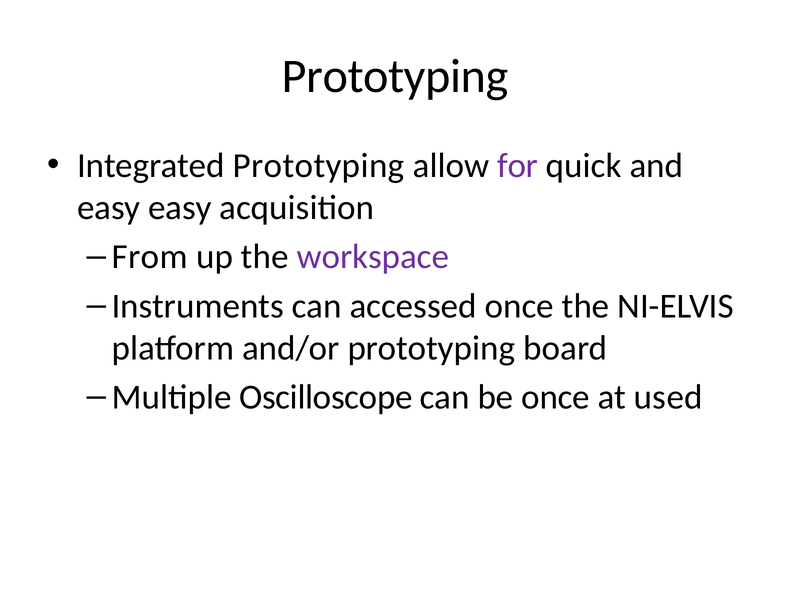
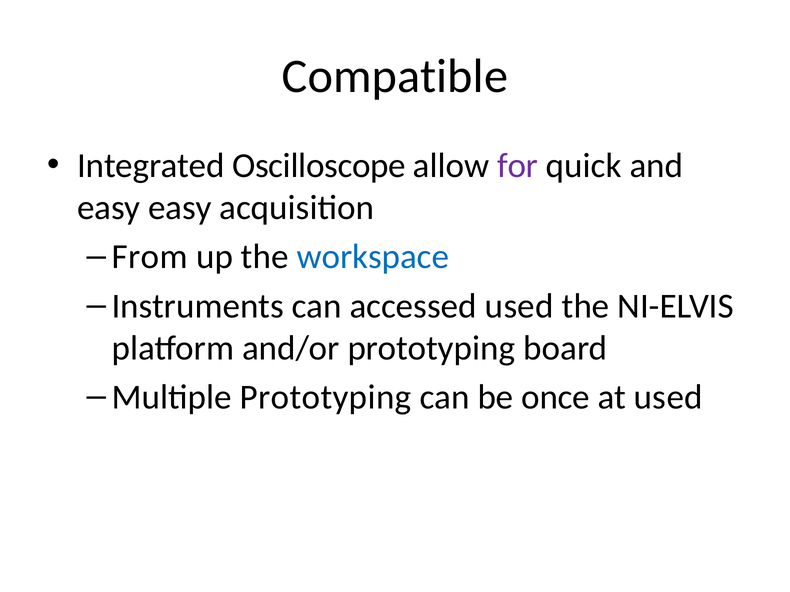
Prototyping: Prototyping -> Compatible (395, 76)
Integrated Prototyping: Prototyping -> Oscilloscope (319, 166)
workspace colour: purple -> blue (373, 257)
accessed once: once -> used (519, 306)
Multiple Oscilloscope: Oscilloscope -> Prototyping (326, 398)
